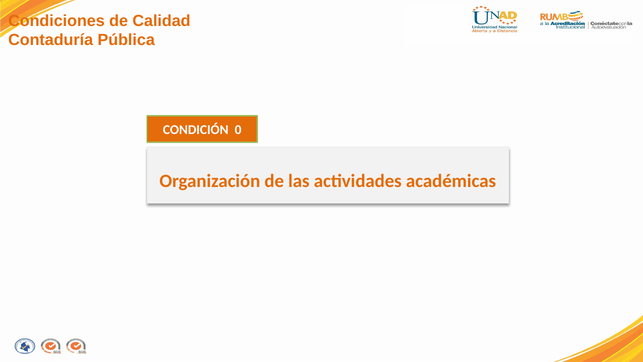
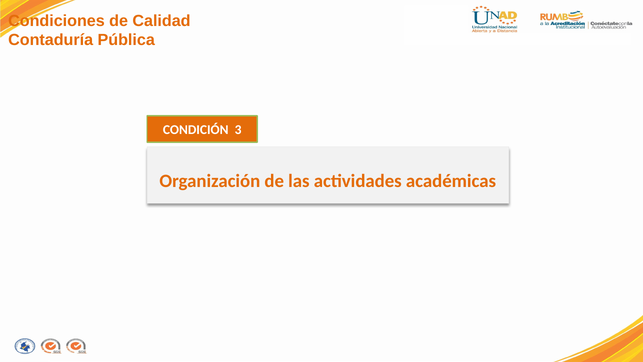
0: 0 -> 3 (238, 130)
